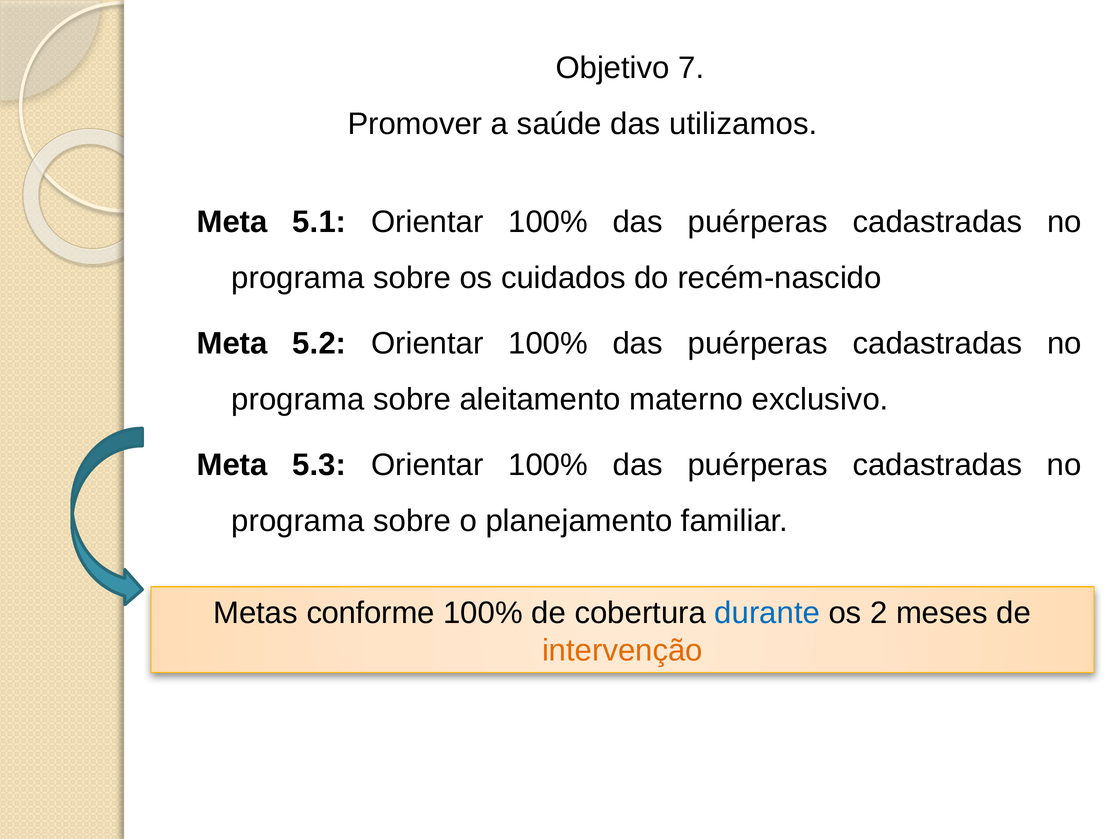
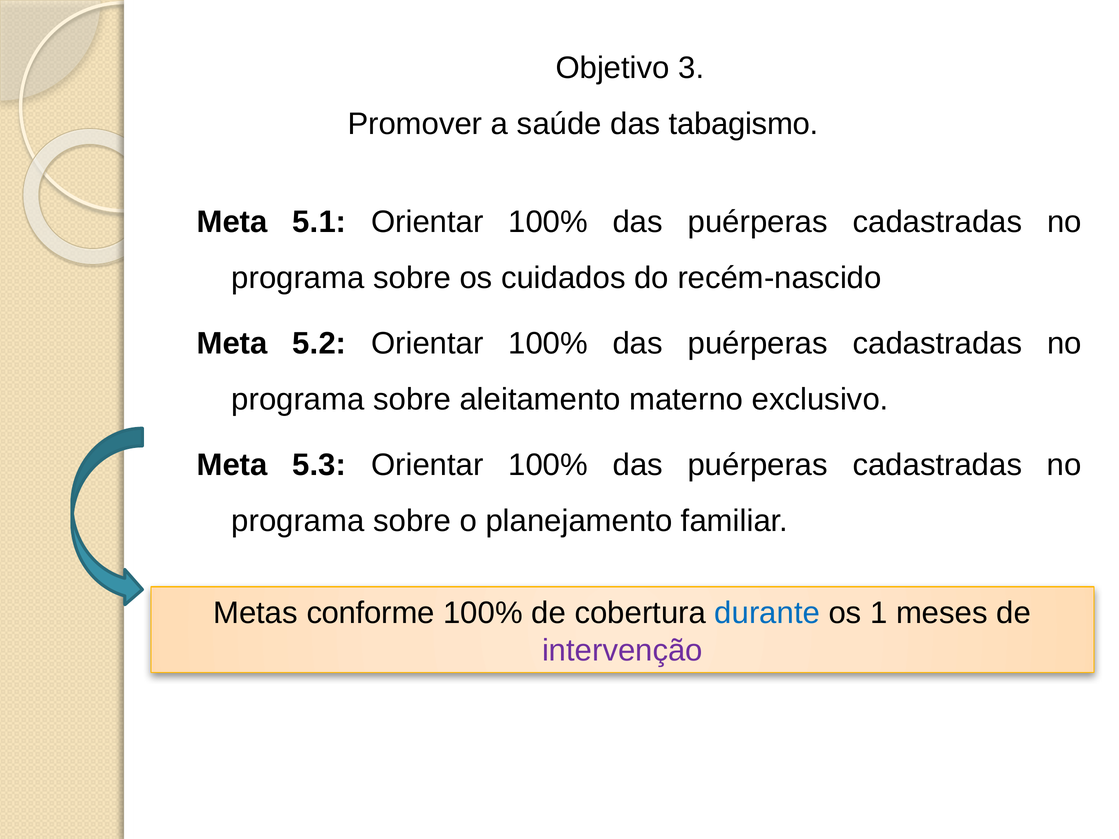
7: 7 -> 3 (691, 68)
utilizamos: utilizamos -> tabagismo (744, 124)
2: 2 -> 1 (879, 613)
intervenção colour: orange -> purple (622, 651)
